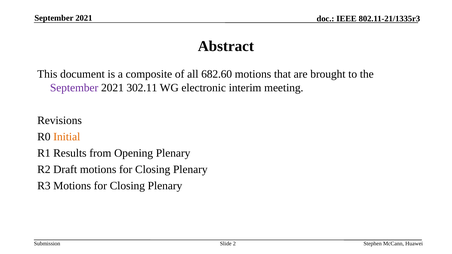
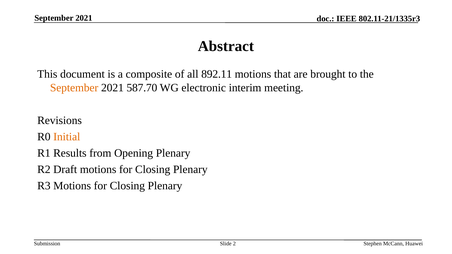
682.60: 682.60 -> 892.11 (217, 74)
September colour: purple -> orange (74, 88)
302.11: 302.11 -> 587.70 (142, 88)
